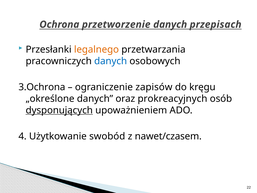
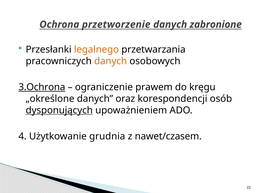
przepisach: przepisach -> zabronione (216, 24)
danych colour: blue -> orange (111, 61)
3.Ochrona underline: none -> present (42, 87)
zapisów: zapisów -> prawem (154, 87)
prokreacyjnych: prokreacyjnych -> korespondencji (172, 99)
swobód: swobód -> grudnia (107, 136)
